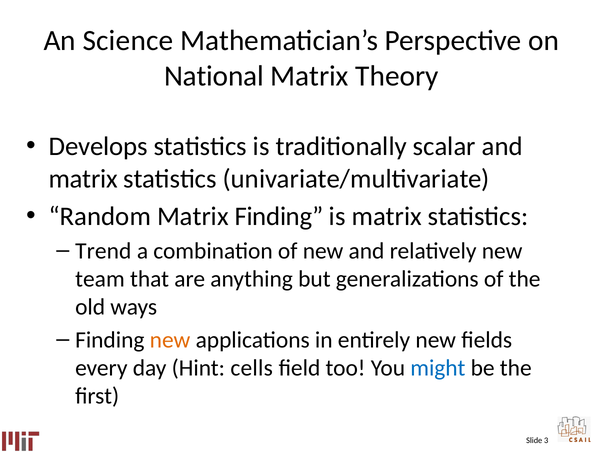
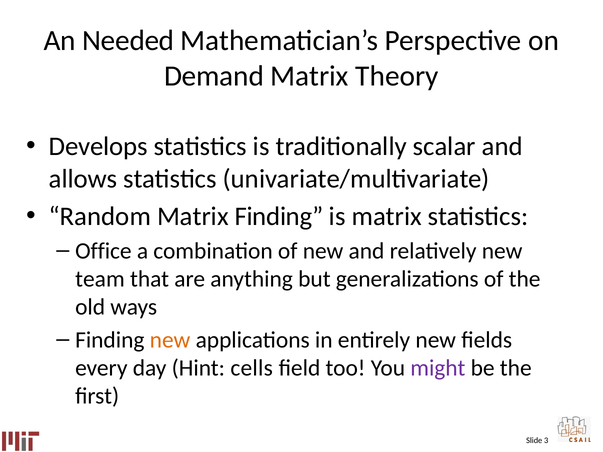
Science: Science -> Needed (128, 41)
National: National -> Demand (214, 76)
matrix: matrix -> allows (83, 179)
Trend: Trend -> Office (103, 251)
might colour: blue -> purple (438, 368)
